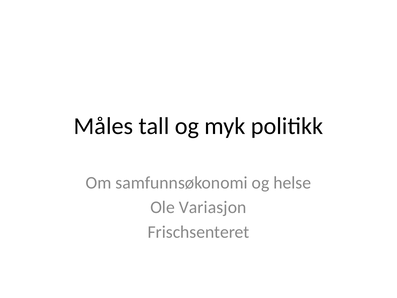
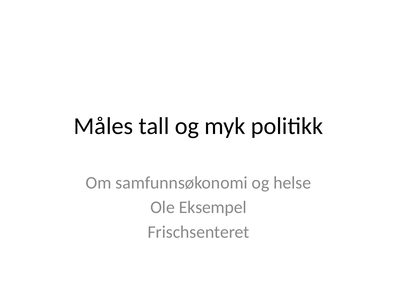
Variasjon: Variasjon -> Eksempel (213, 207)
